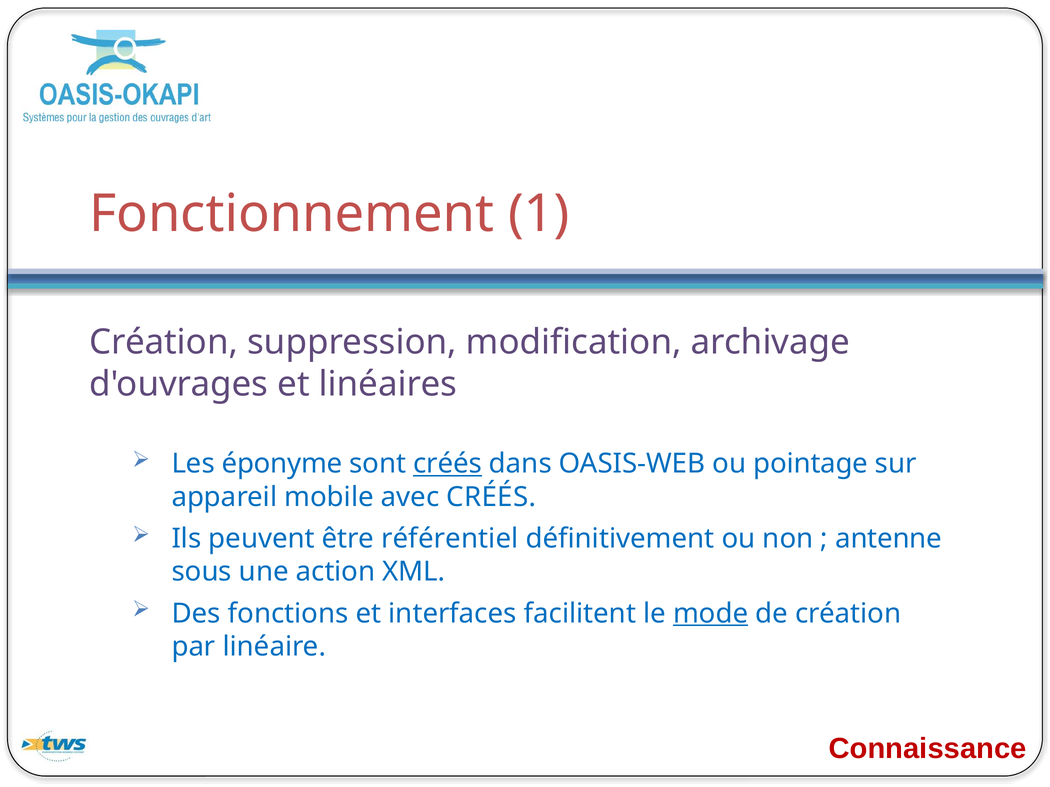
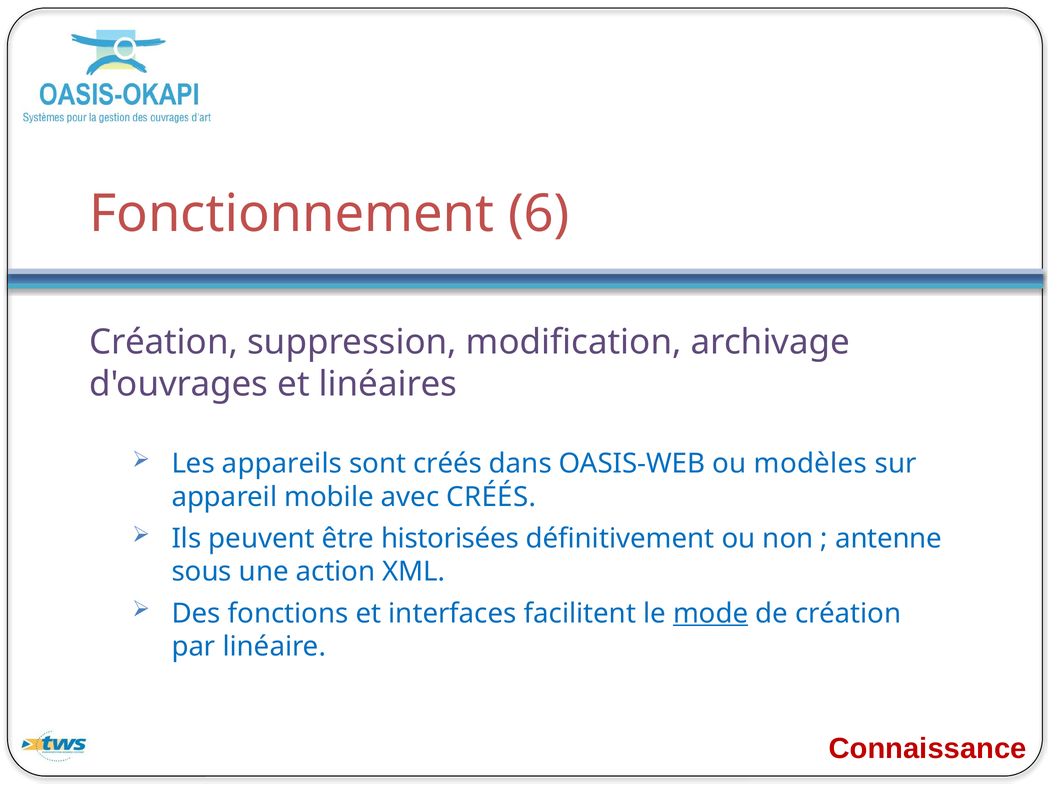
1: 1 -> 6 (539, 214)
éponyme: éponyme -> appareils (282, 464)
créés underline: present -> none (448, 464)
pointage: pointage -> modèles (810, 464)
référentiel: référentiel -> historisées (450, 539)
